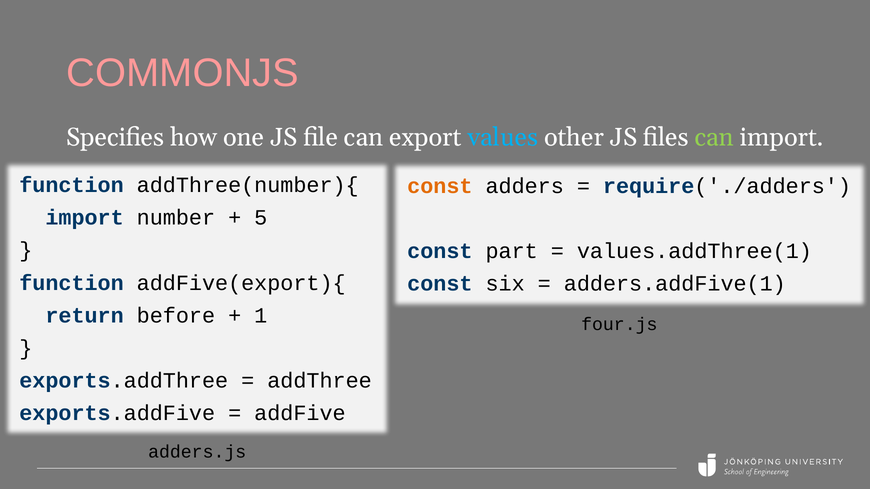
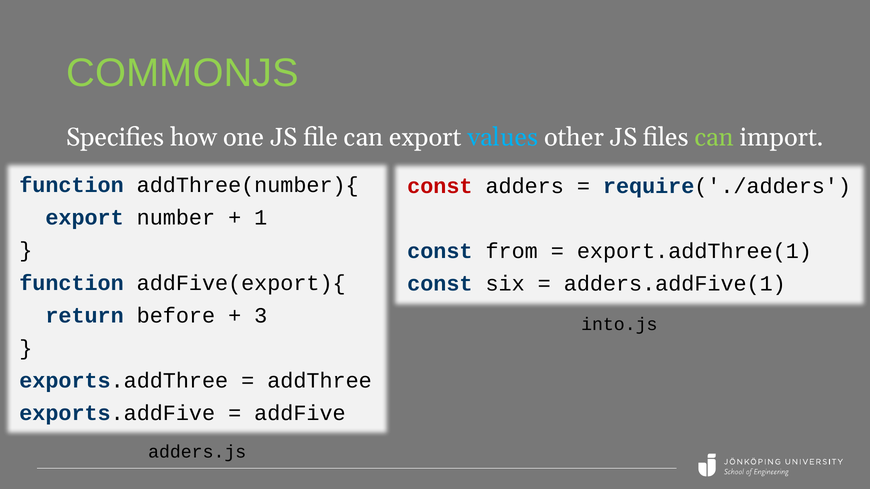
COMMONJS colour: pink -> light green (183, 73)
const colour: orange -> red (440, 186)
import: import -> export (85, 218)
5: 5 -> 1 (261, 218)
part: part -> from (512, 251)
values.addThree(1: values.addThree(1 -> export.addThree(1 (694, 251)
1: 1 -> 3 (261, 316)
four.js: four.js -> into.js (619, 325)
